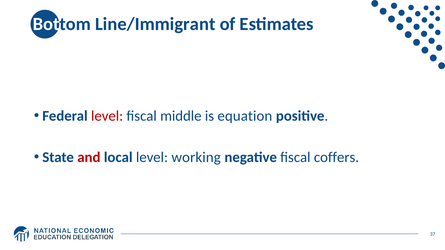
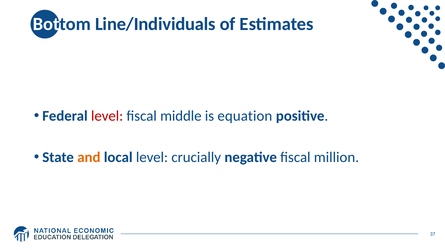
Line/Immigrant: Line/Immigrant -> Line/Individuals (155, 24)
and colour: red -> orange (89, 157)
working: working -> crucially (196, 157)
coffers: coffers -> million (336, 157)
